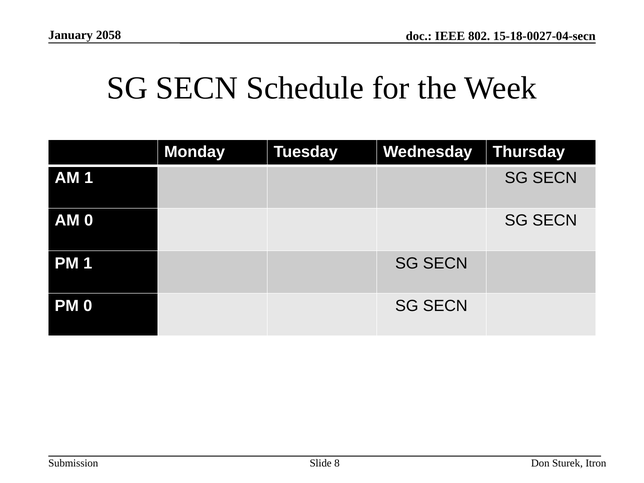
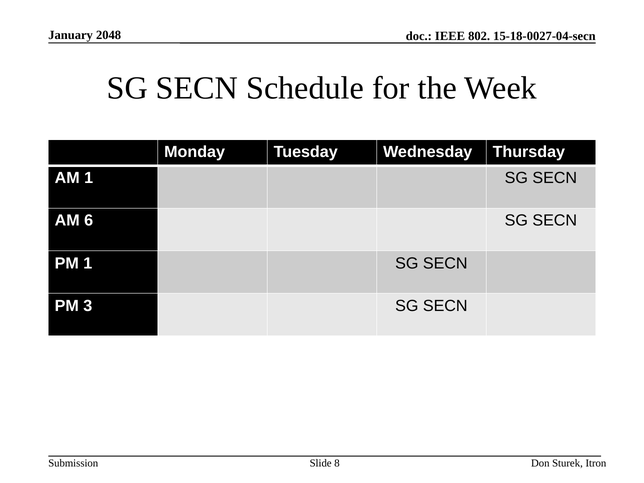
2058: 2058 -> 2048 (109, 35)
AM 0: 0 -> 6 (89, 221)
PM 0: 0 -> 3 (88, 306)
